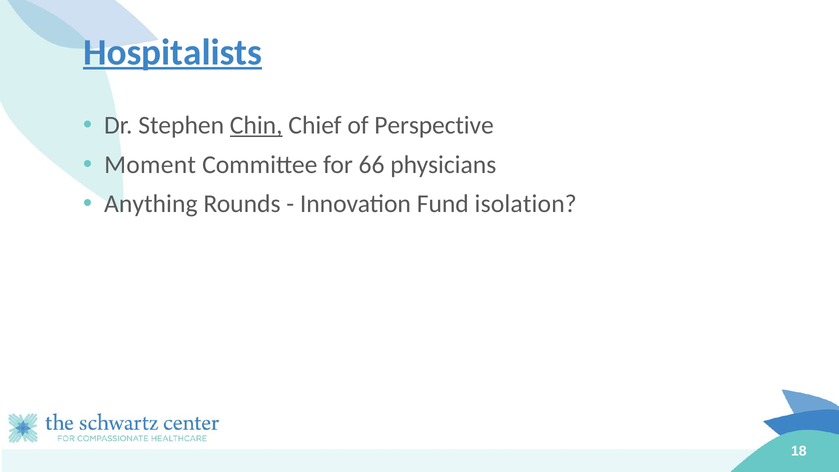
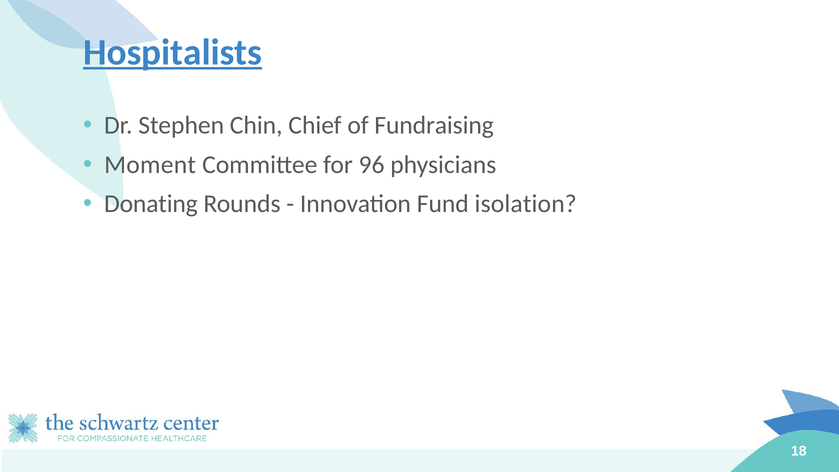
Chin underline: present -> none (256, 125)
Perspective: Perspective -> Fundraising (434, 125)
66: 66 -> 96 (372, 165)
Anything: Anything -> Donating (151, 204)
